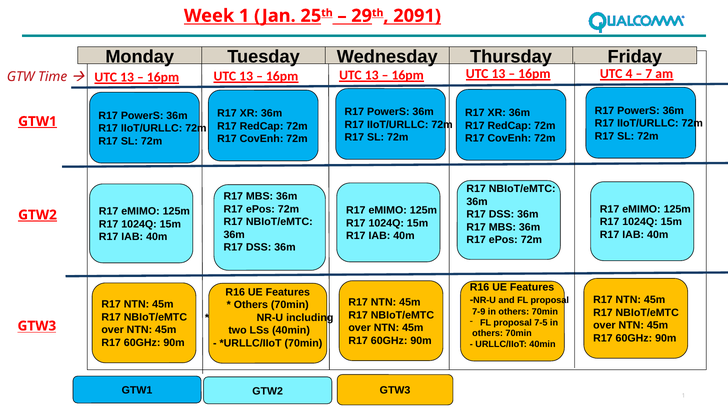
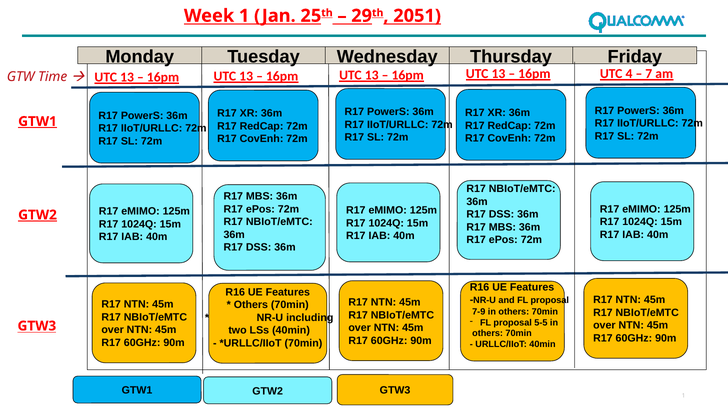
2091: 2091 -> 2051 (417, 16)
7-5: 7-5 -> 5-5 (541, 323)
